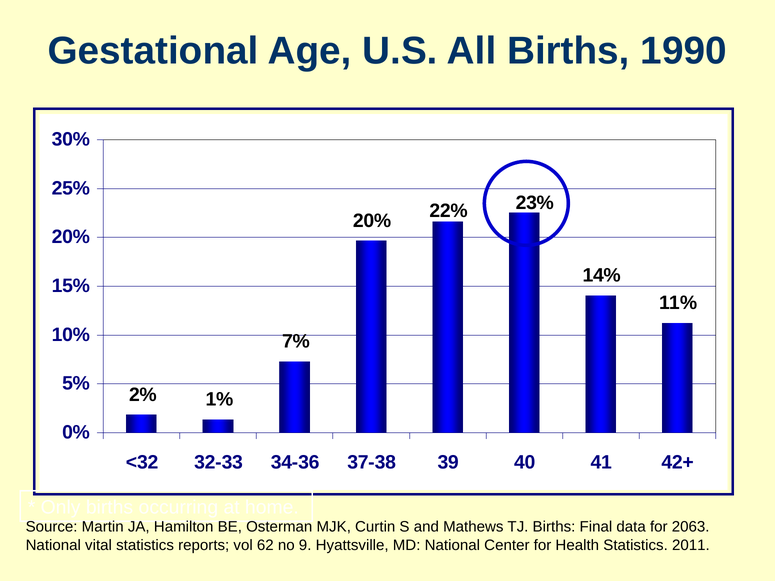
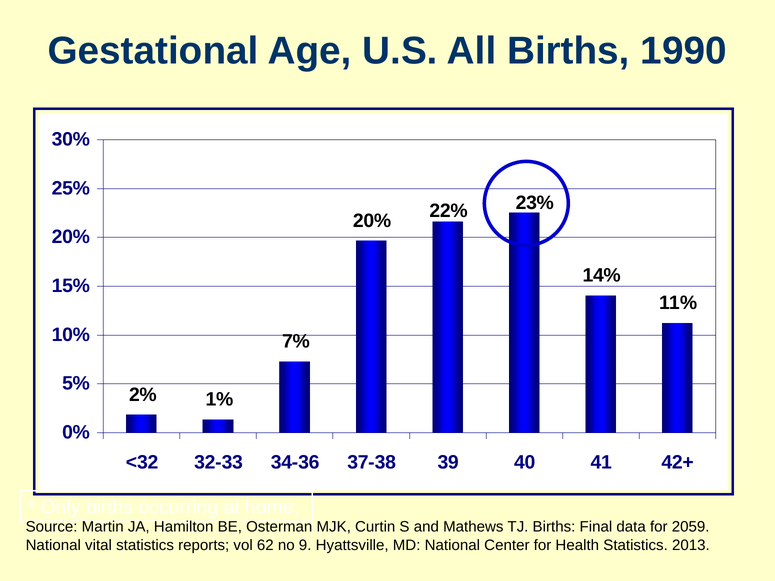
2063: 2063 -> 2059 (691, 527)
2011: 2011 -> 2013 (691, 545)
